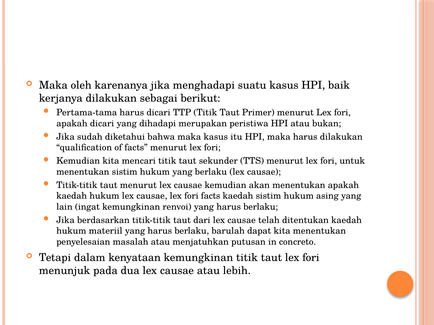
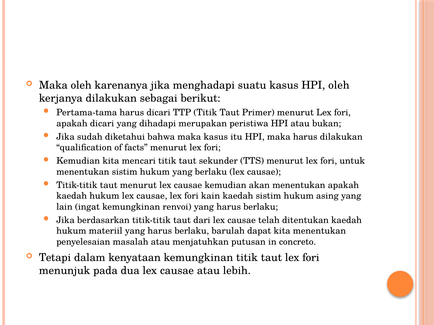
HPI baik: baik -> oleh (339, 85)
fori facts: facts -> kain (211, 196)
